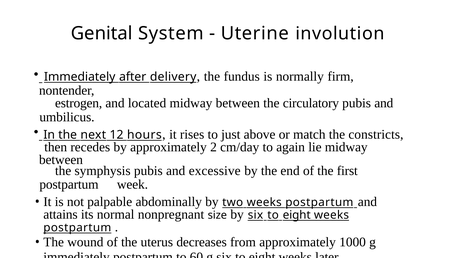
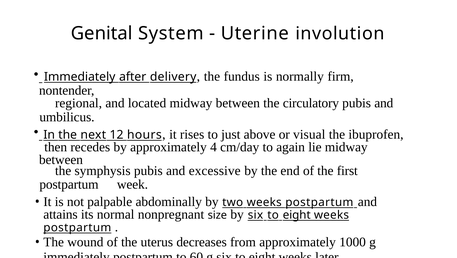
estrogen: estrogen -> regional (79, 103)
match: match -> visual (309, 134)
constricts: constricts -> ibuprofen (376, 134)
2: 2 -> 4 (214, 147)
